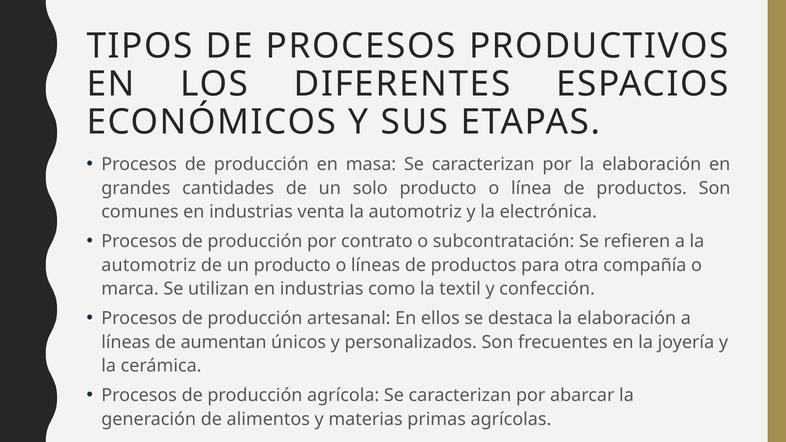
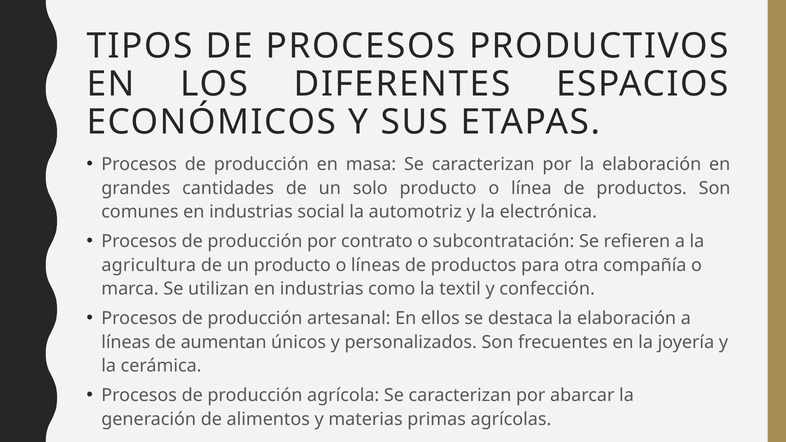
venta: venta -> social (321, 212)
automotriz: automotriz -> agricultura (149, 265)
